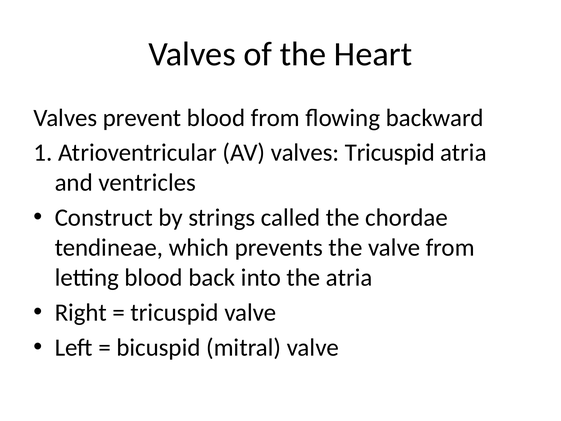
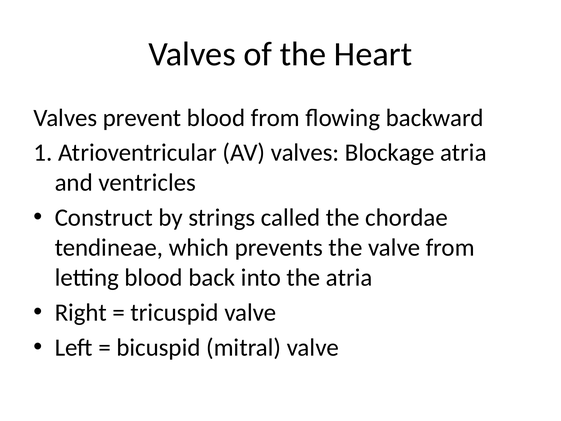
valves Tricuspid: Tricuspid -> Blockage (390, 153)
